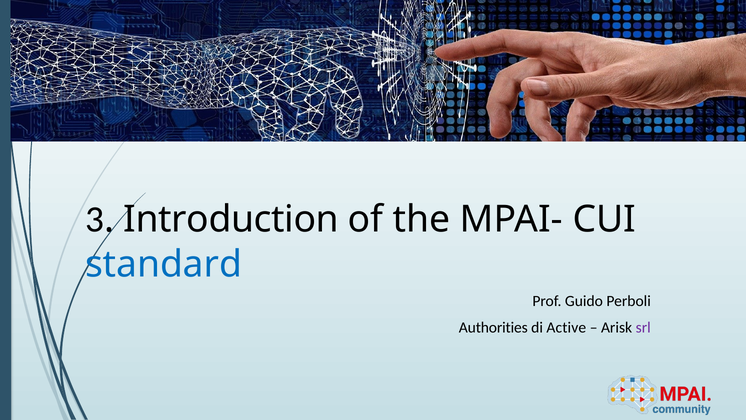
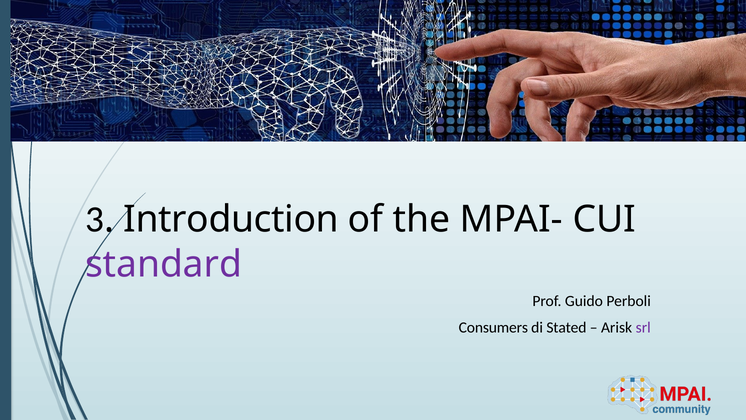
standard colour: blue -> purple (164, 264)
Authorities: Authorities -> Consumers (493, 327)
Active: Active -> Stated (566, 327)
